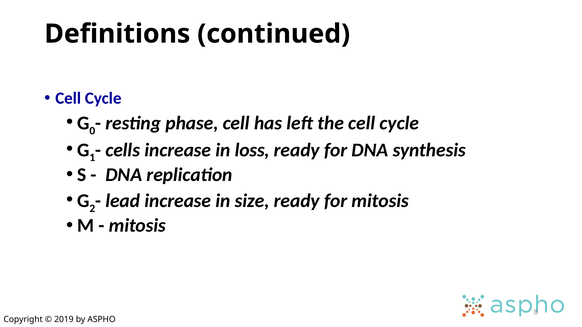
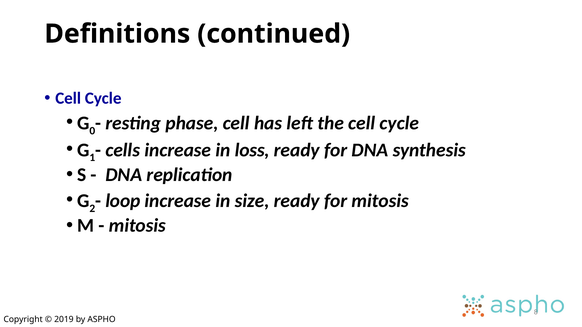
lead: lead -> loop (123, 201)
